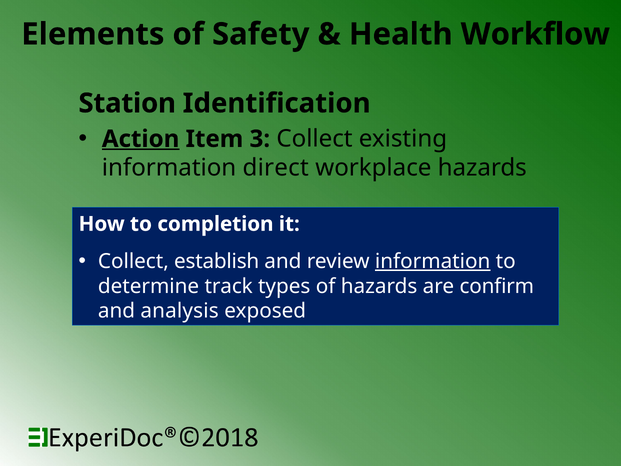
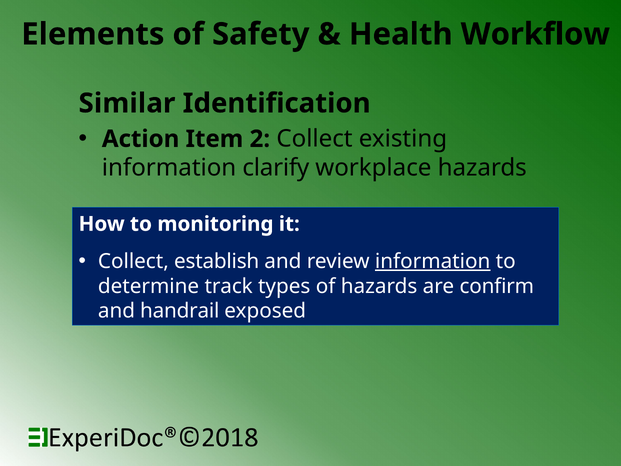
Station: Station -> Similar (127, 103)
Action underline: present -> none (141, 139)
3: 3 -> 2 (260, 139)
direct: direct -> clarify (276, 168)
completion: completion -> monitoring (215, 224)
analysis: analysis -> handrail (180, 311)
